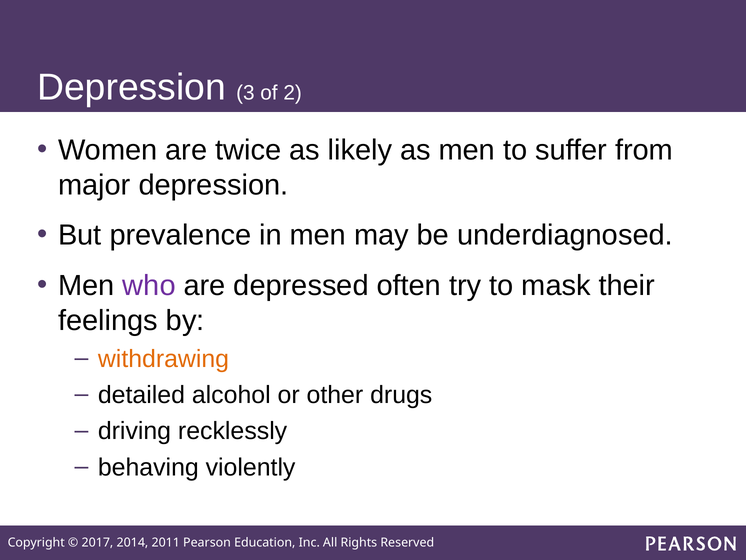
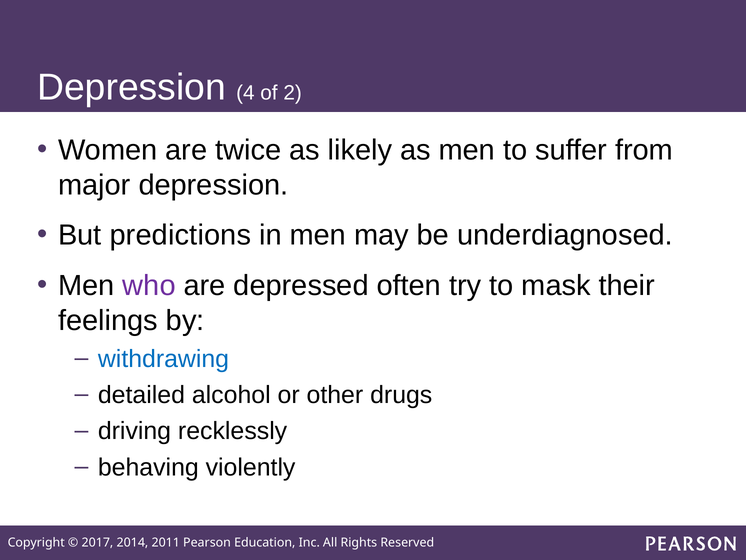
3: 3 -> 4 (245, 93)
prevalence: prevalence -> predictions (180, 235)
withdrawing colour: orange -> blue (163, 359)
